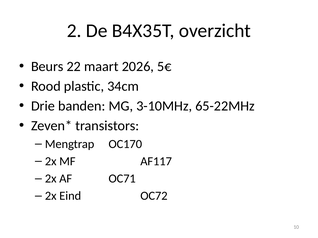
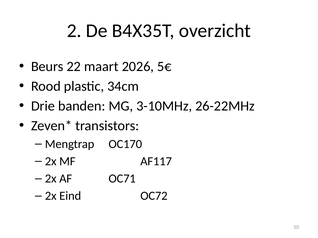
65-22MHz: 65-22MHz -> 26-22MHz (225, 106)
